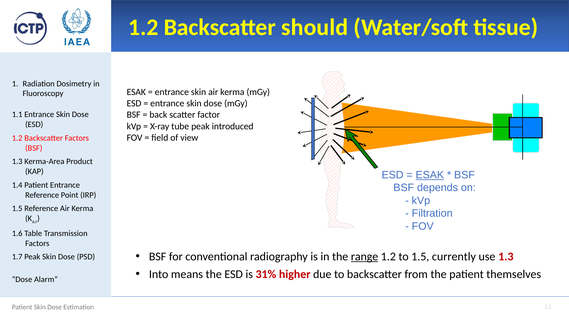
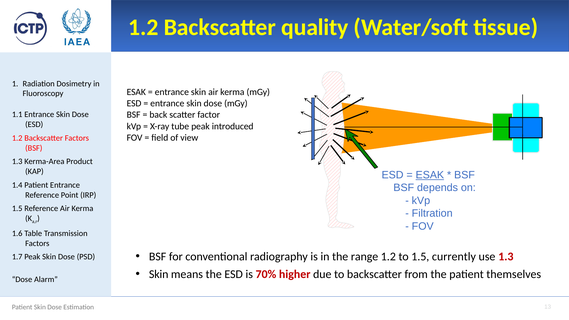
should: should -> quality (315, 27)
range underline: present -> none (365, 257)
Into: Into -> Skin (159, 274)
31%: 31% -> 70% (266, 274)
